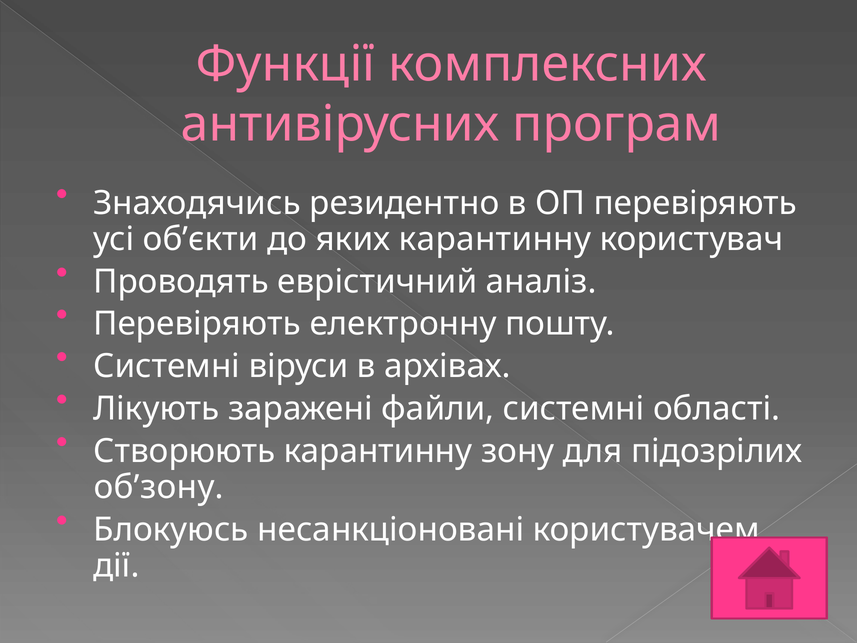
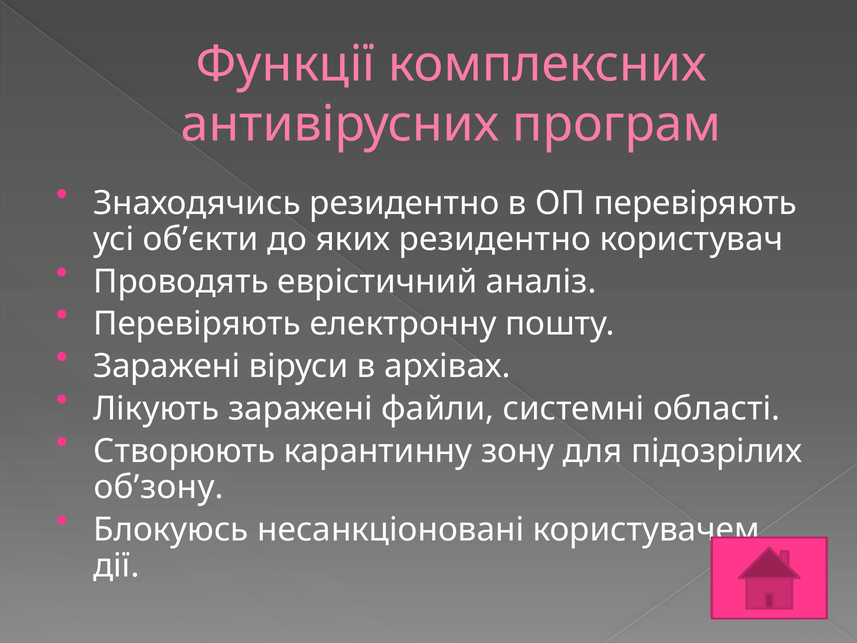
яких карантинну: карантинну -> резидентно (495, 239)
Системні: Системні -> Заражені (167, 366)
